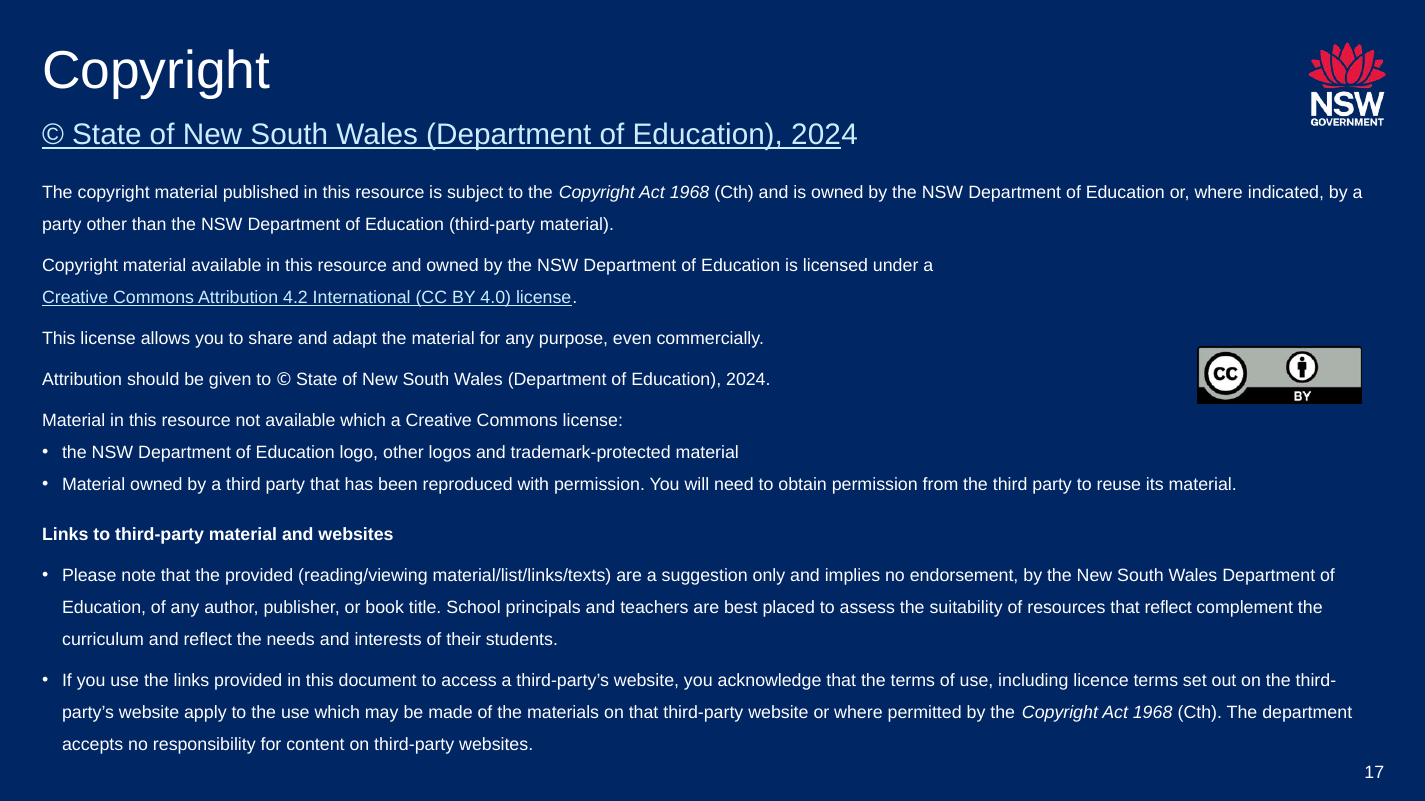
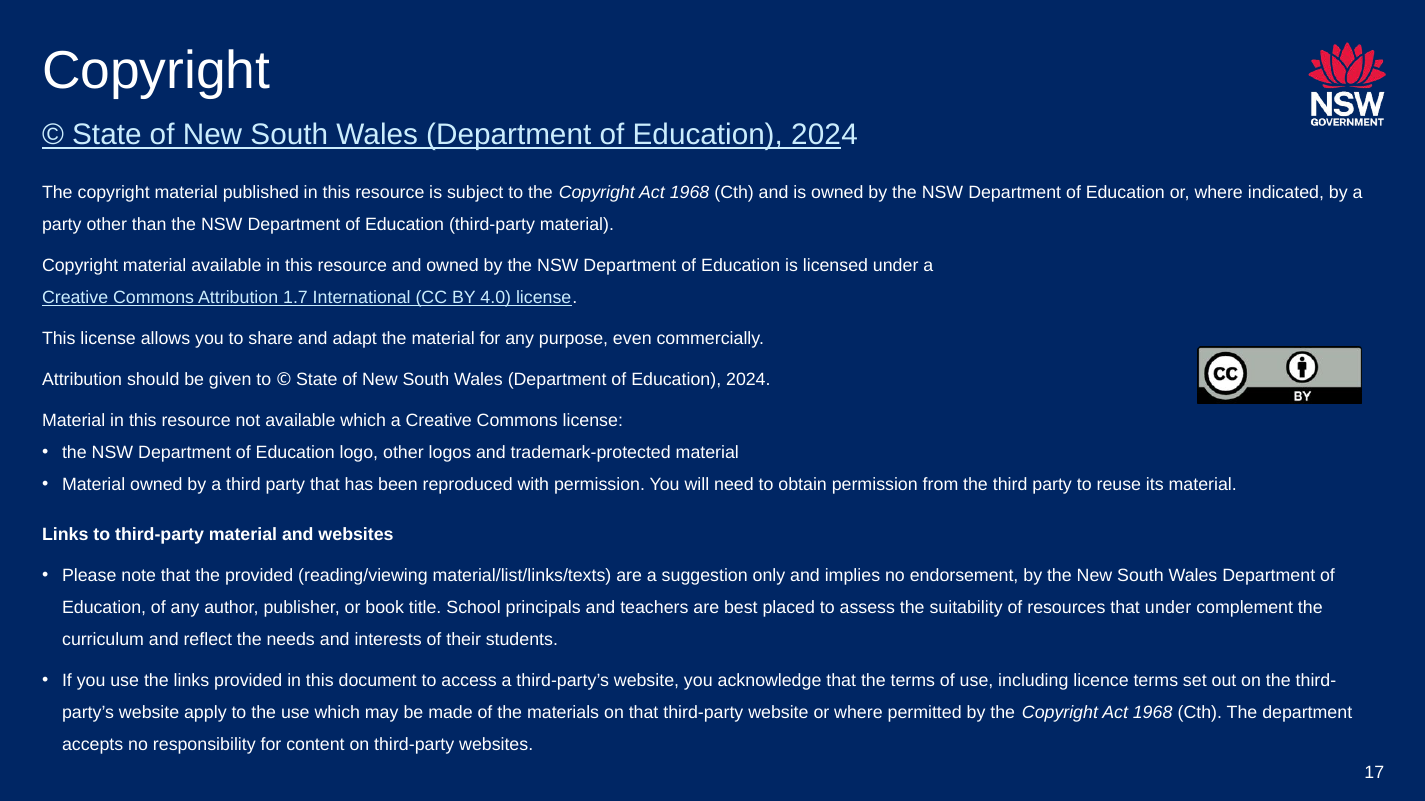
4.2: 4.2 -> 1.7 (296, 298)
that reflect: reflect -> under (1168, 608)
